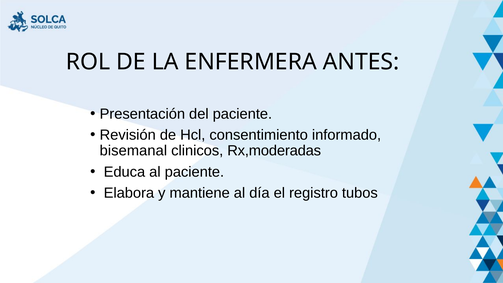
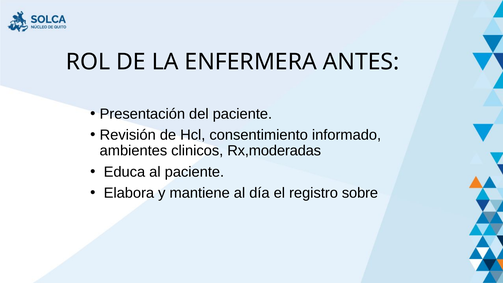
bisemanal: bisemanal -> ambientes (133, 151)
tubos: tubos -> sobre (360, 193)
